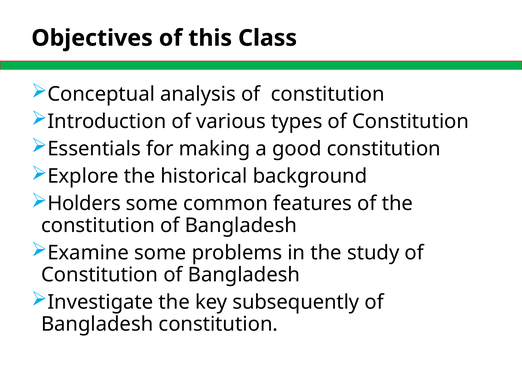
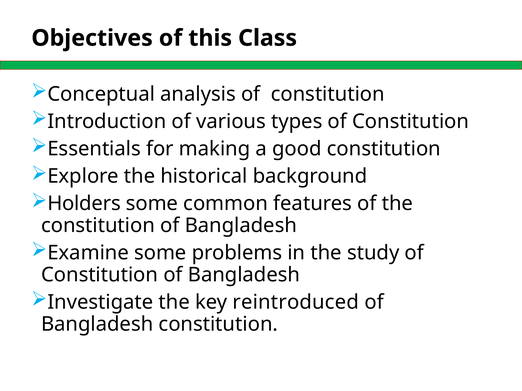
subsequently: subsequently -> reintroduced (296, 302)
